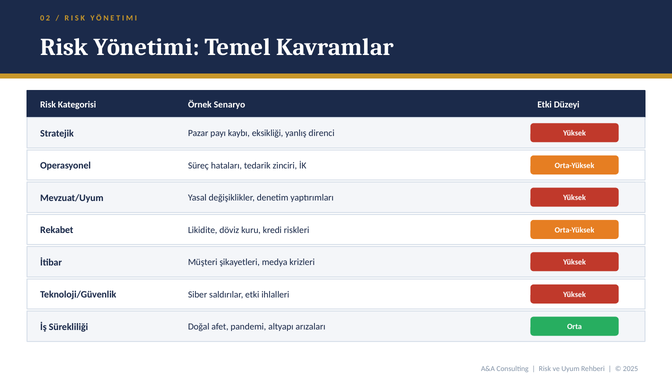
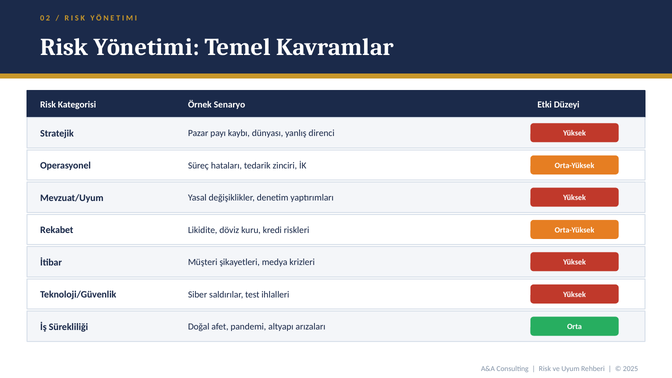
eksikliği: eksikliği -> dünyası (268, 133)
saldırılar etki: etki -> test (252, 295)
